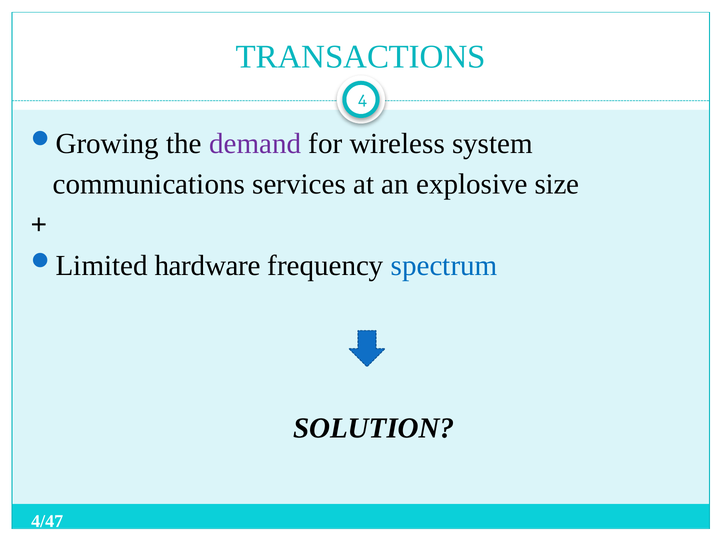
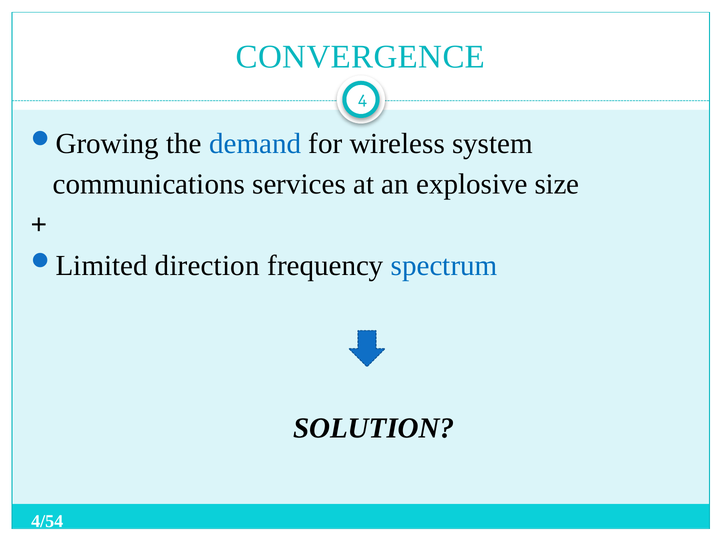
TRANSACTIONS: TRANSACTIONS -> CONVERGENCE (360, 57)
demand colour: purple -> blue (255, 144)
hardware: hardware -> direction (207, 266)
4/47: 4/47 -> 4/54 (47, 522)
